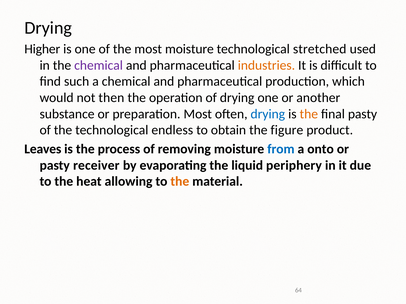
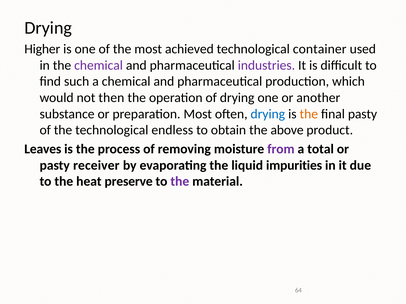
most moisture: moisture -> achieved (189, 49)
stretched: stretched -> container (320, 49)
industries colour: orange -> purple (266, 65)
figure: figure -> above (287, 130)
from colour: blue -> purple (281, 149)
onto: onto -> total (321, 149)
periphery: periphery -> impurities (294, 166)
allowing: allowing -> preserve (129, 182)
the colour: orange -> purple (180, 182)
